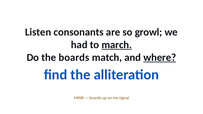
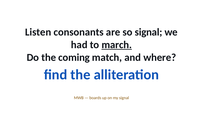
so growl: growl -> signal (149, 32)
the boards: boards -> coming (74, 58)
where underline: present -> none (160, 58)
